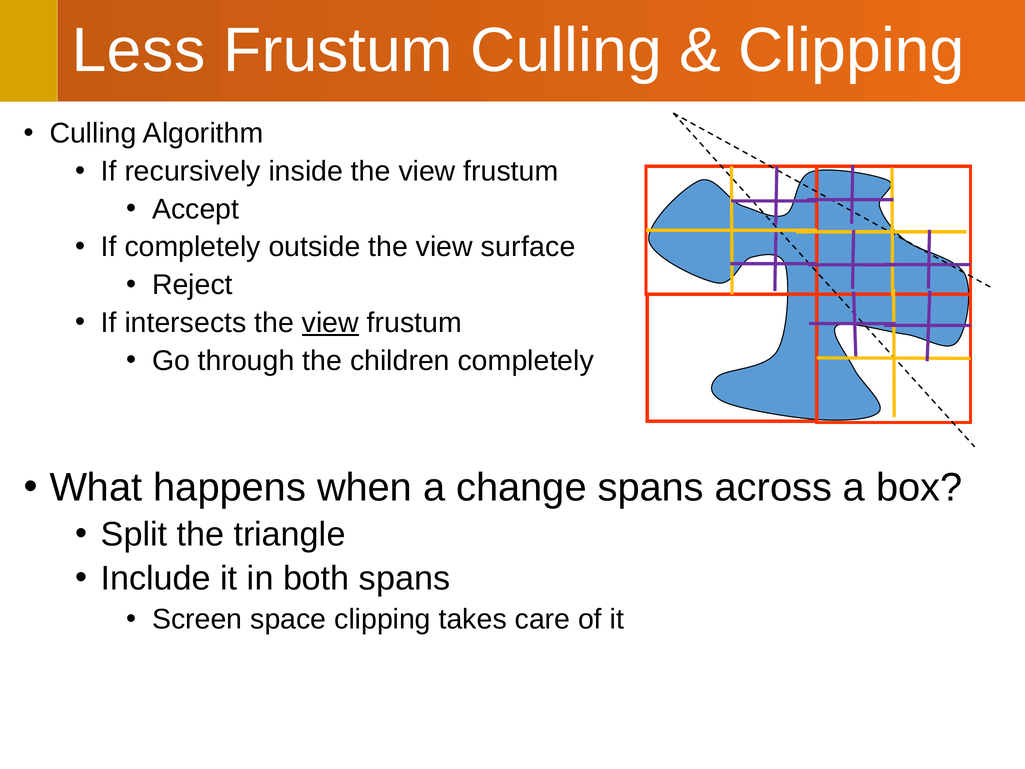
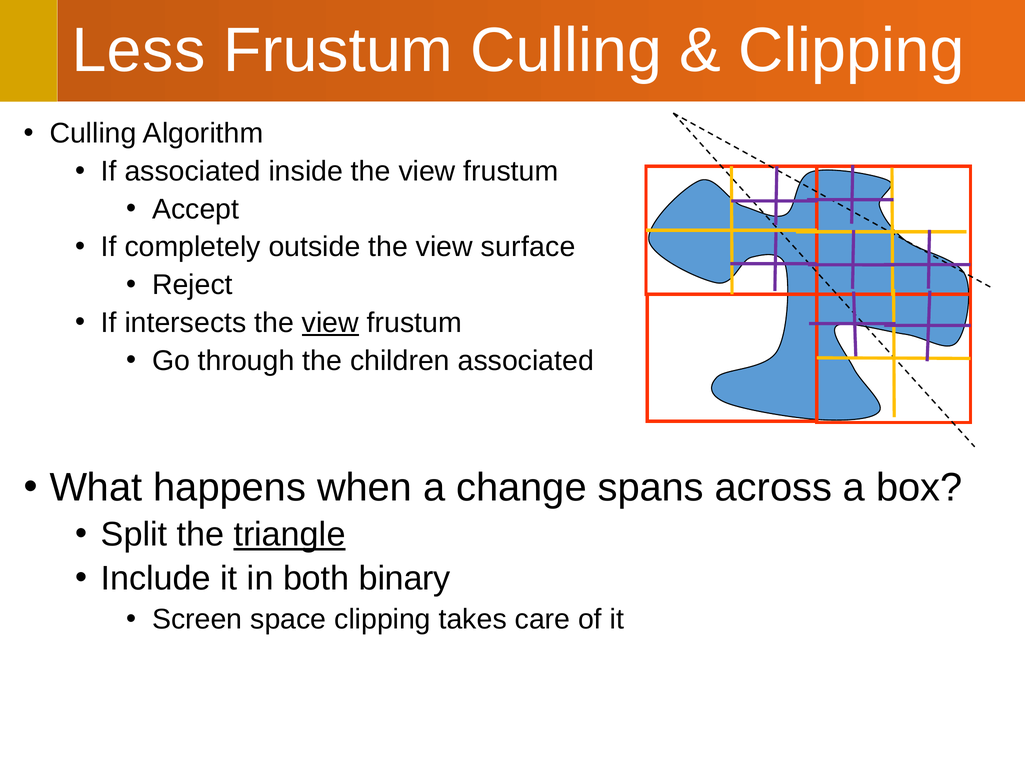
If recursively: recursively -> associated (193, 171)
children completely: completely -> associated (526, 360)
triangle underline: none -> present (290, 534)
both spans: spans -> binary (405, 578)
